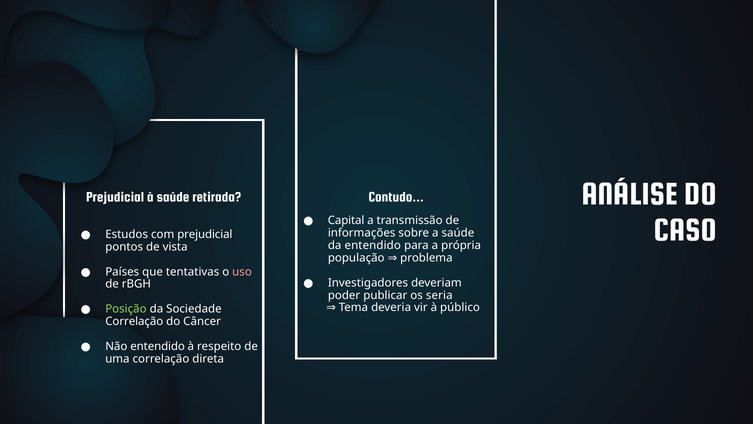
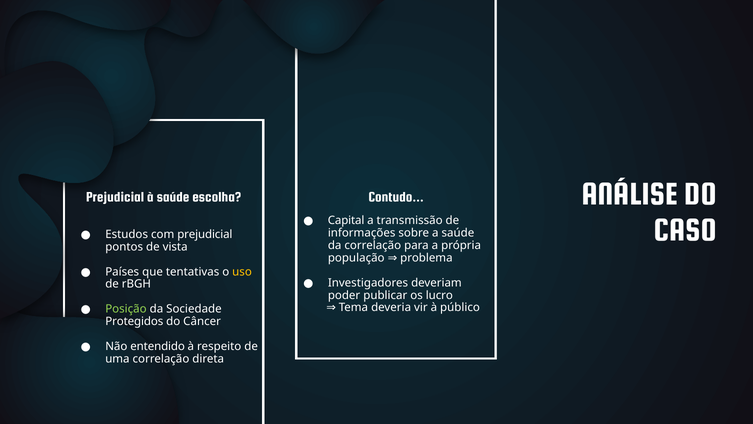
retirada: retirada -> escolha (217, 197)
da entendido: entendido -> correlação (373, 245)
uso colour: pink -> yellow (242, 271)
seria: seria -> lucro (439, 295)
Correlação: Correlação -> Protegidos (134, 321)
